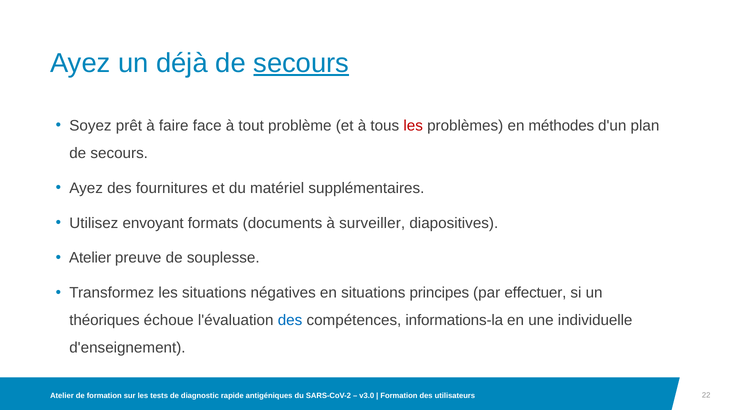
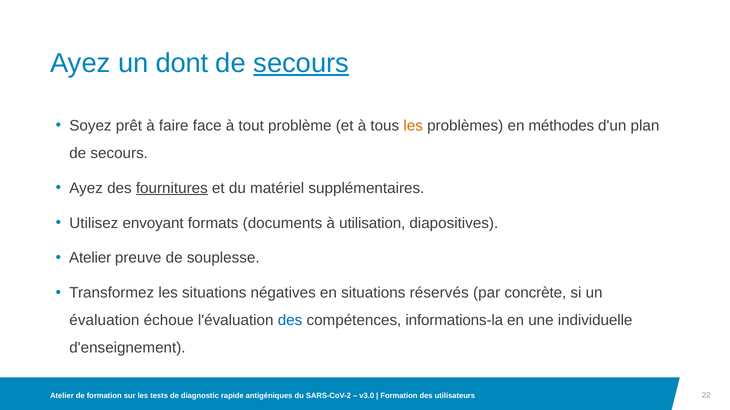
déjà: déjà -> dont (182, 63)
les colour: red -> orange (413, 126)
fournitures underline: none -> present (172, 188)
surveiller: surveiller -> utilisation (372, 223)
principes: principes -> réservés (439, 293)
effectuer: effectuer -> concrète (535, 293)
théoriques: théoriques -> évaluation (104, 321)
